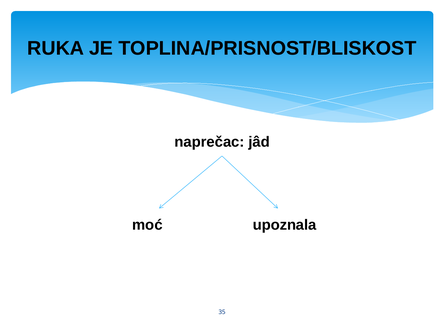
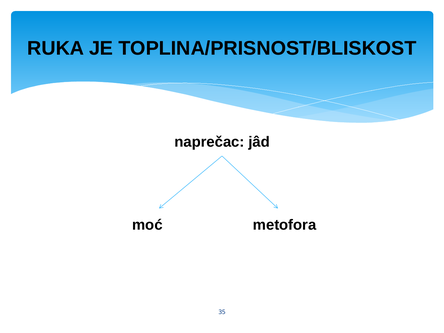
upoznala: upoznala -> metofora (285, 225)
